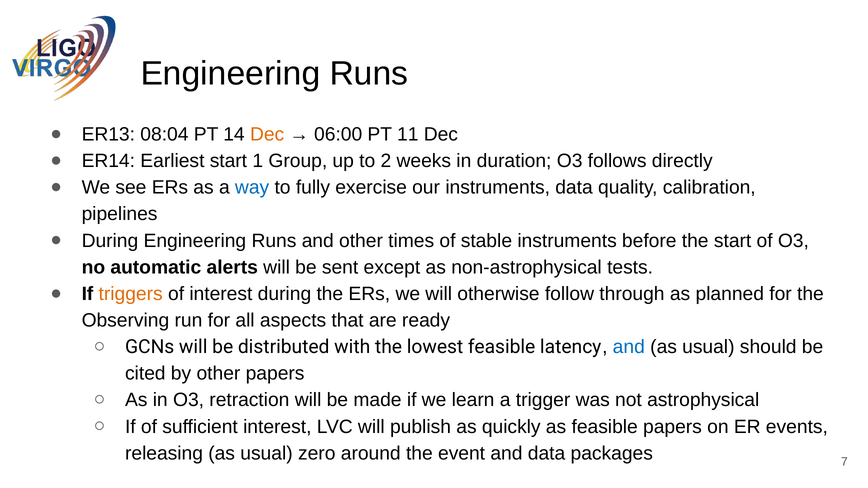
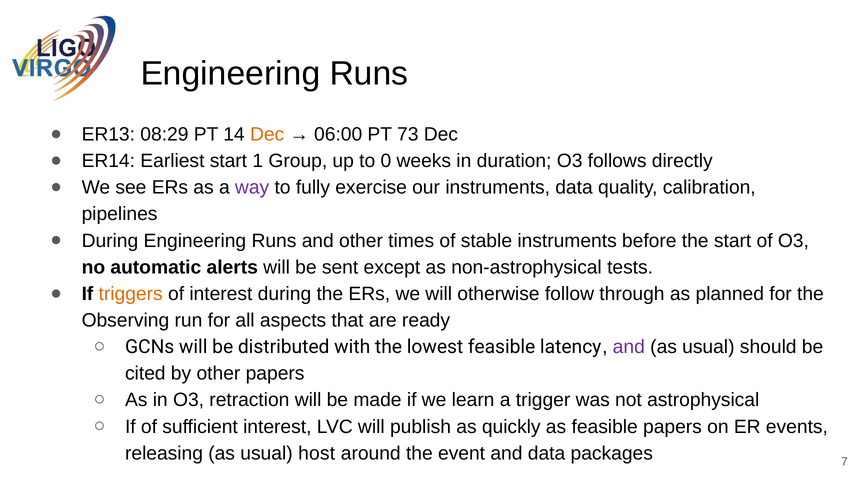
08:04: 08:04 -> 08:29 (164, 134)
11: 11 -> 73 (408, 134)
2: 2 -> 0 (386, 161)
way colour: blue -> purple (252, 188)
and colour: blue -> purple (629, 347)
zero: zero -> host (317, 453)
